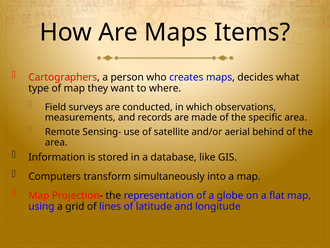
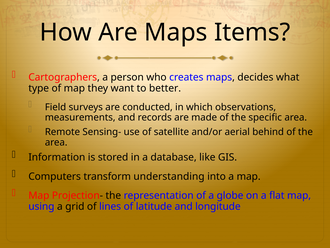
where: where -> better (165, 88)
simultaneously: simultaneously -> understanding (169, 176)
